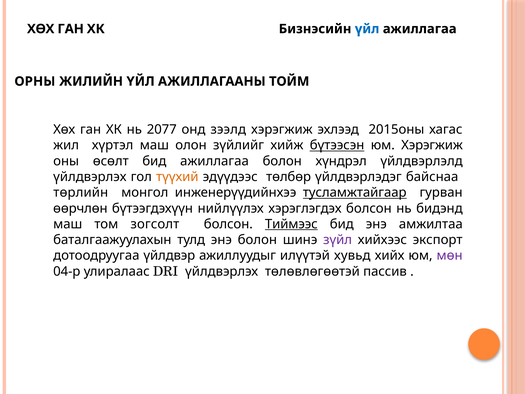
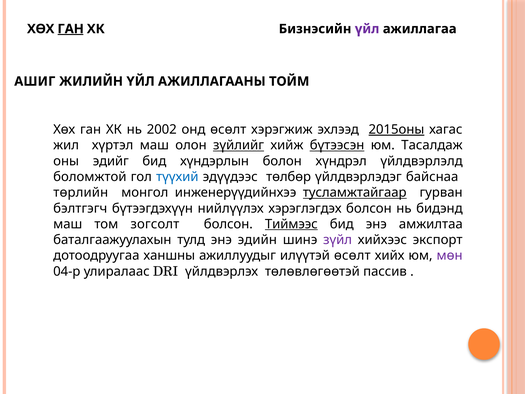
ГАН underline: none -> present (71, 29)
үйл colour: blue -> purple (367, 29)
ОРНЫ: ОРНЫ -> АШИГ (35, 81)
2077: 2077 -> 2002 (162, 129)
онд зээлд: зээлд -> өсөлт (228, 129)
2015оны underline: none -> present (396, 129)
зүйлийг underline: none -> present (239, 145)
юм Хэрэгжиж: Хэрэгжиж -> Тасалдаж (432, 145)
өсөлт: өсөлт -> эдийг (111, 161)
бид ажиллагаа: ажиллагаа -> хүндэрлын (215, 161)
үйлдвэрлэх: үйлдвэрлэх -> боломжтой (90, 177)
түүхий colour: orange -> blue (177, 177)
өөрчлөн: өөрчлөн -> бэлтгэгч (80, 208)
энэ болон: болон -> эдийн (257, 240)
үйлдвэр: үйлдвэр -> ханшны (169, 255)
илүүтэй хувьд: хувьд -> өсөлт (352, 255)
